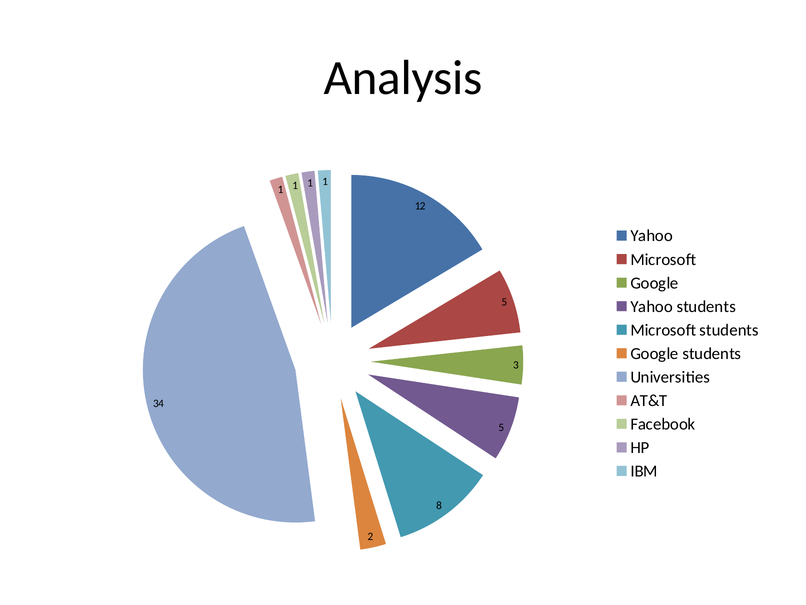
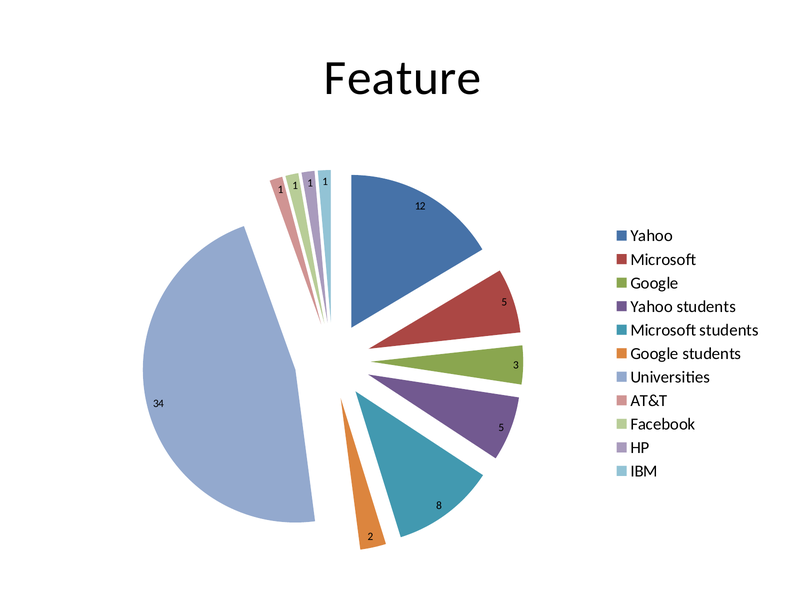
Analysis: Analysis -> Feature (403, 78)
